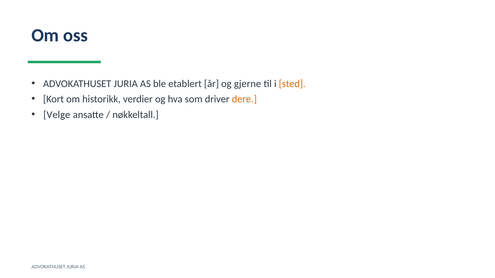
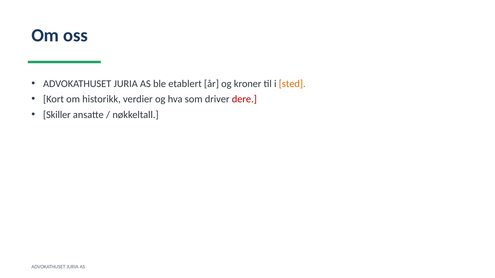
gjerne: gjerne -> kroner (248, 84)
dere colour: orange -> red (244, 99)
Velge: Velge -> Skiller (57, 115)
